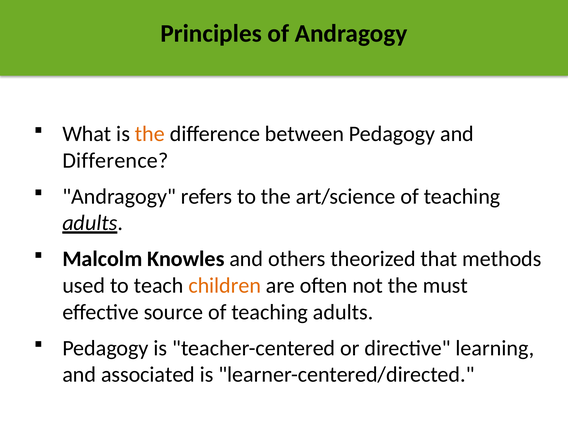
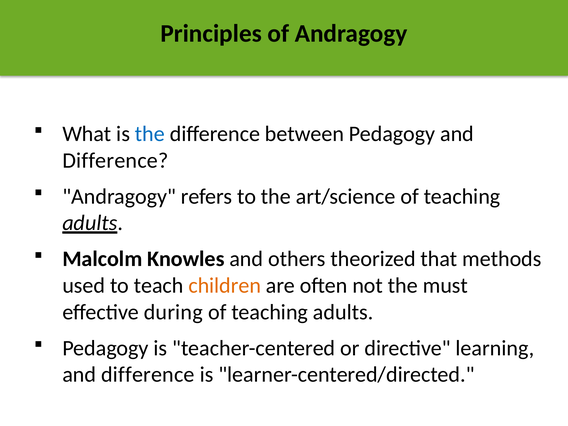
the colour: orange -> blue (150, 134)
source: source -> during (173, 312)
associated: associated -> difference (148, 375)
